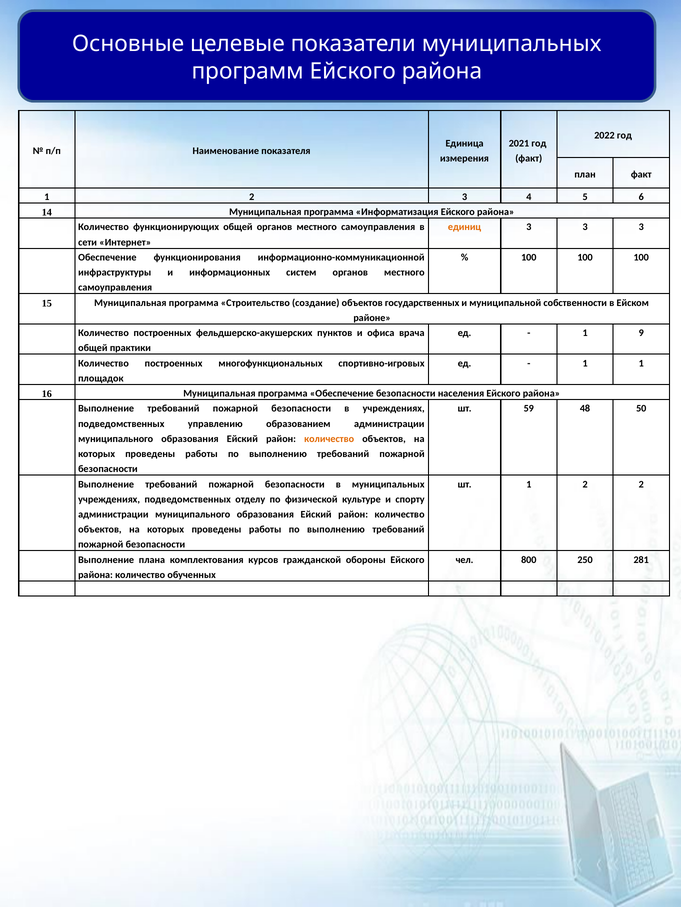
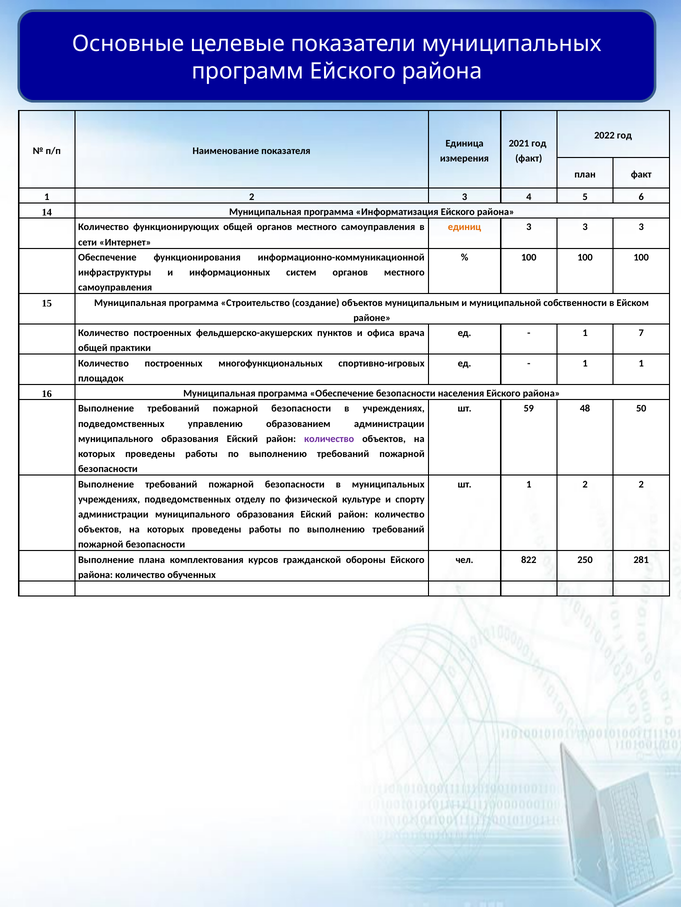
государственных: государственных -> муниципальным (422, 303)
9: 9 -> 7 (641, 333)
количество colour: orange -> purple (329, 439)
800: 800 -> 822 (529, 560)
